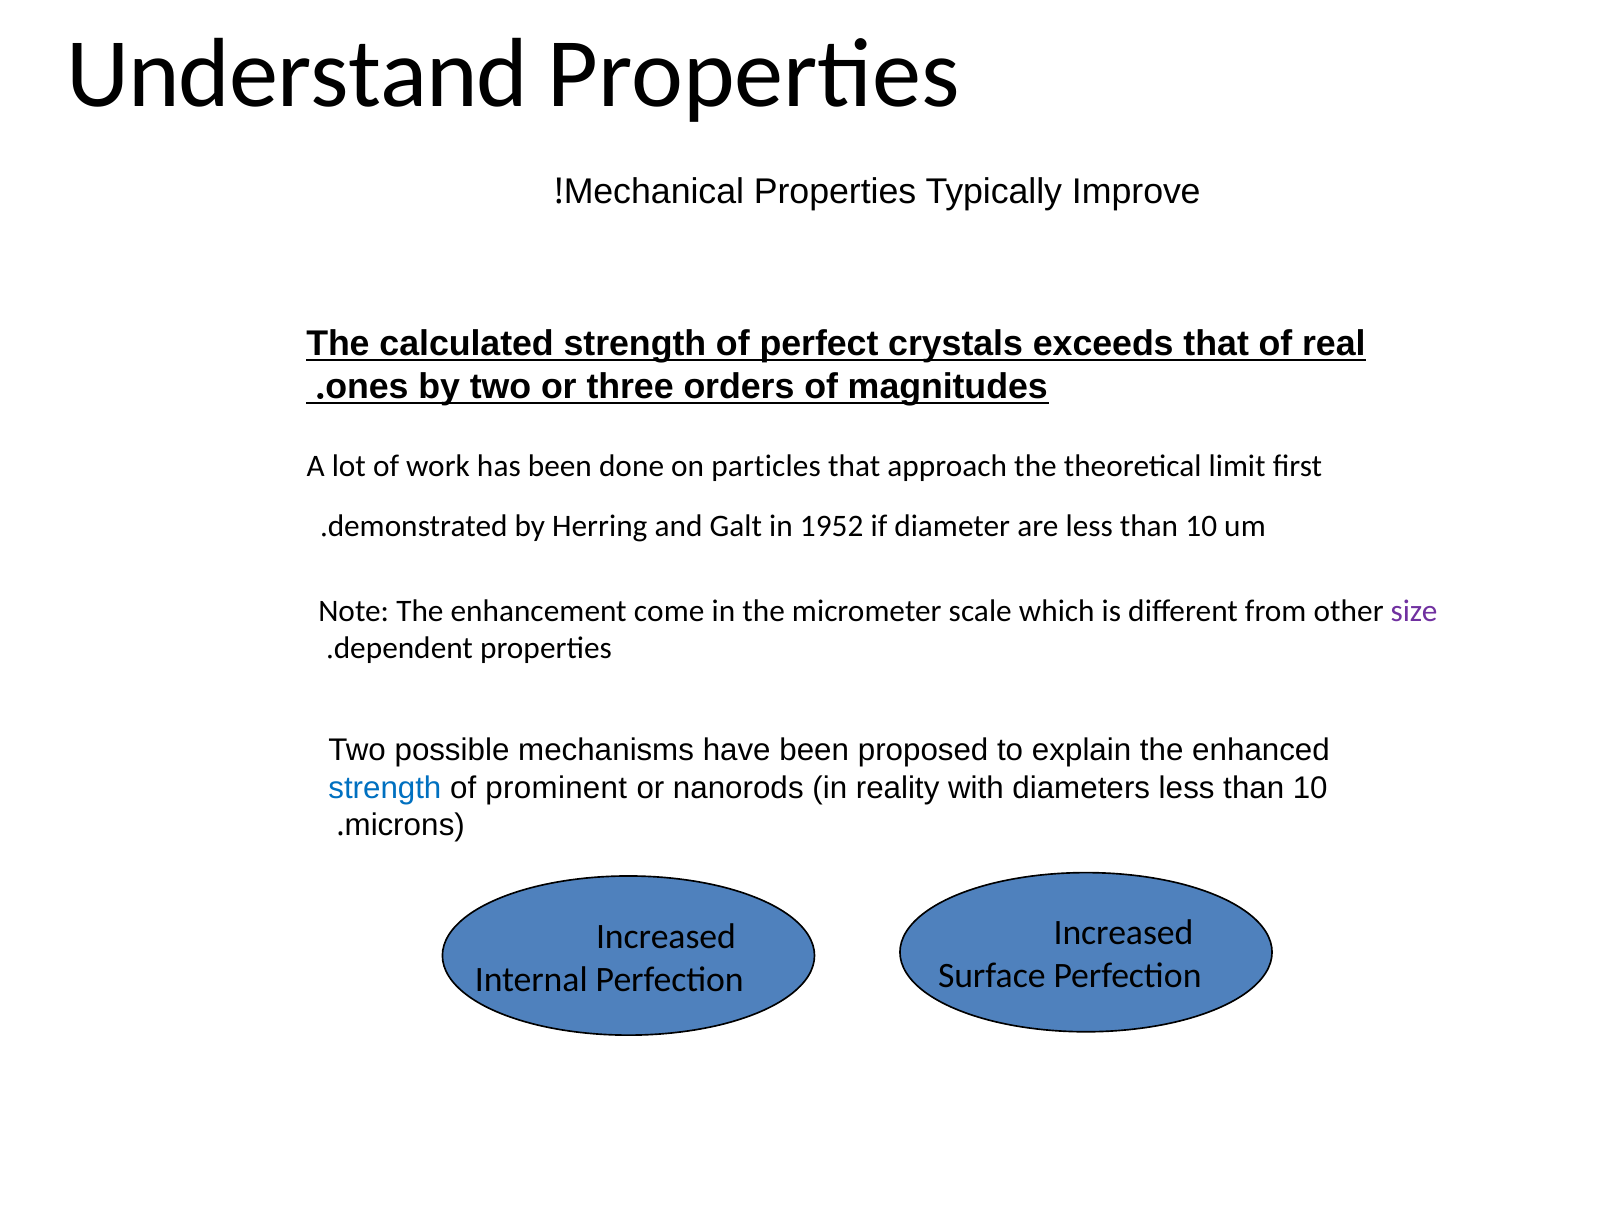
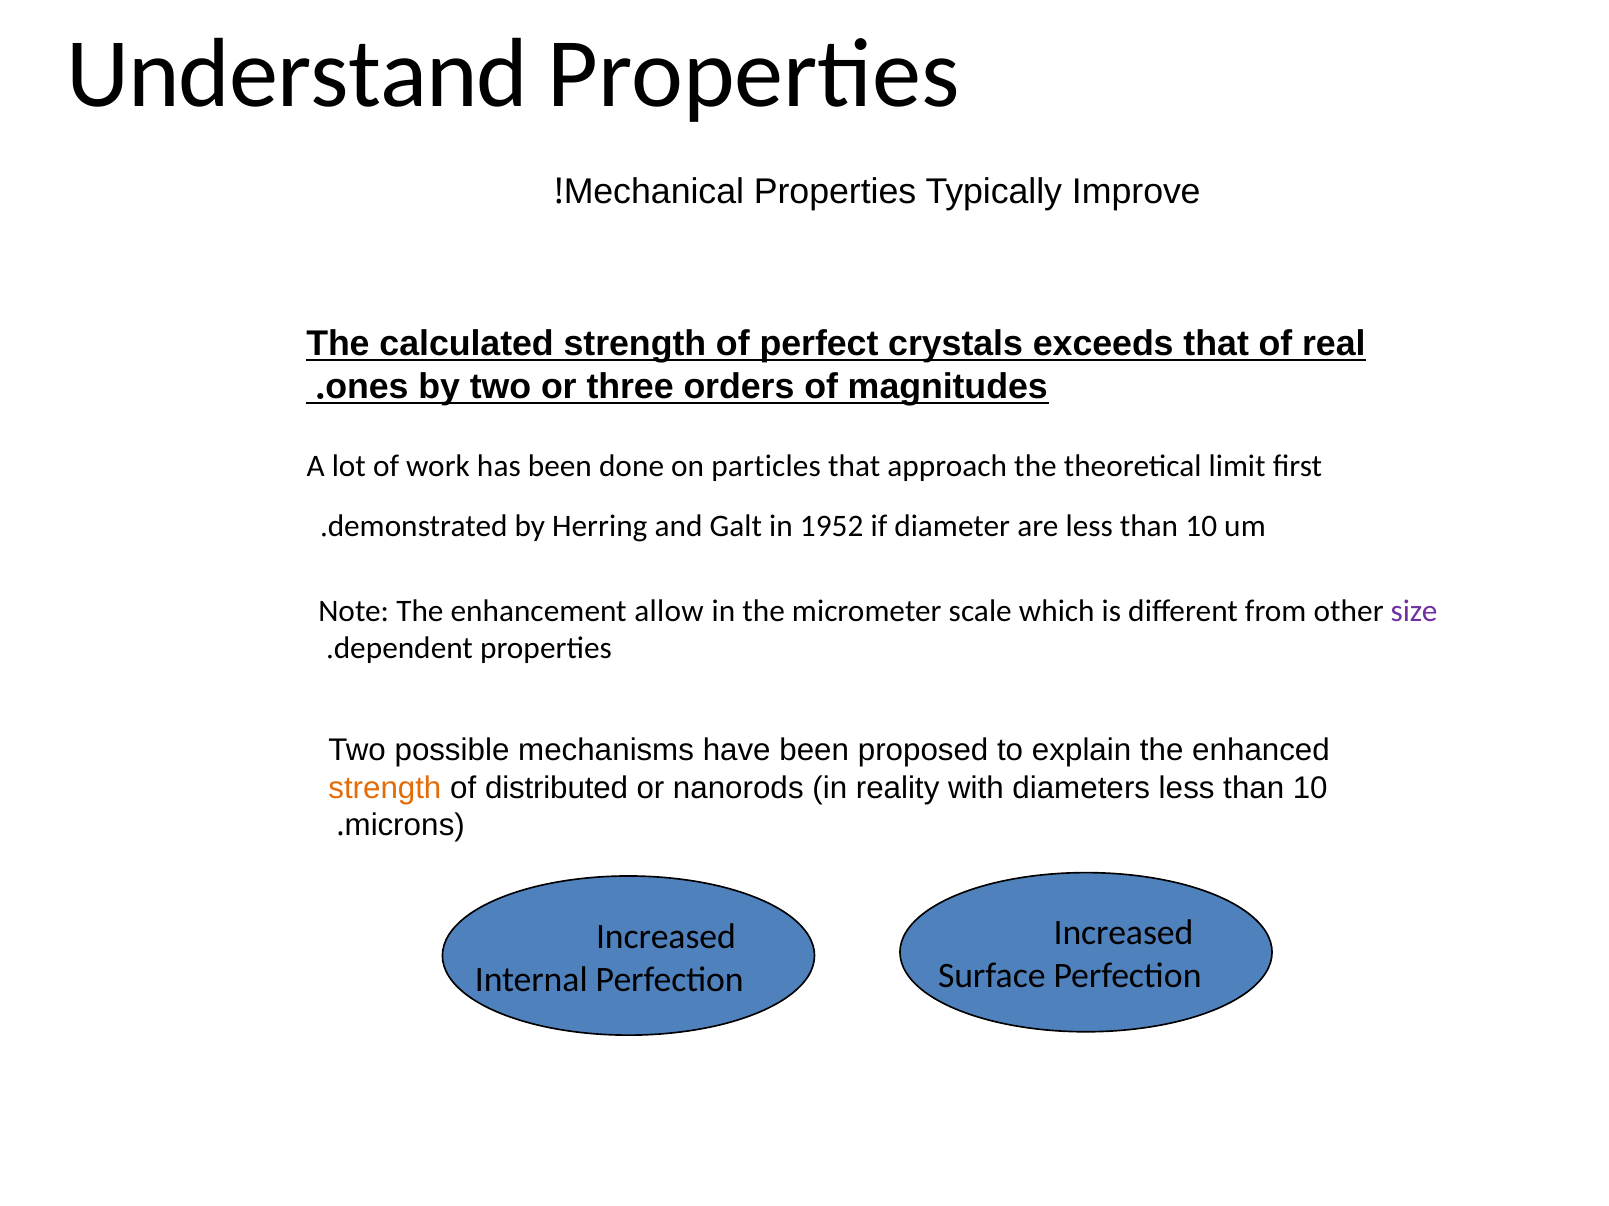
come: come -> allow (669, 611)
strength colour: blue -> orange (385, 789)
prominent: prominent -> distributed (557, 789)
